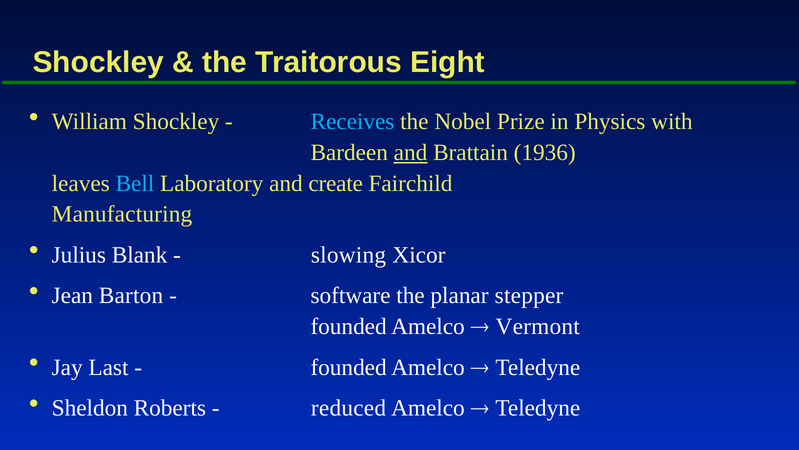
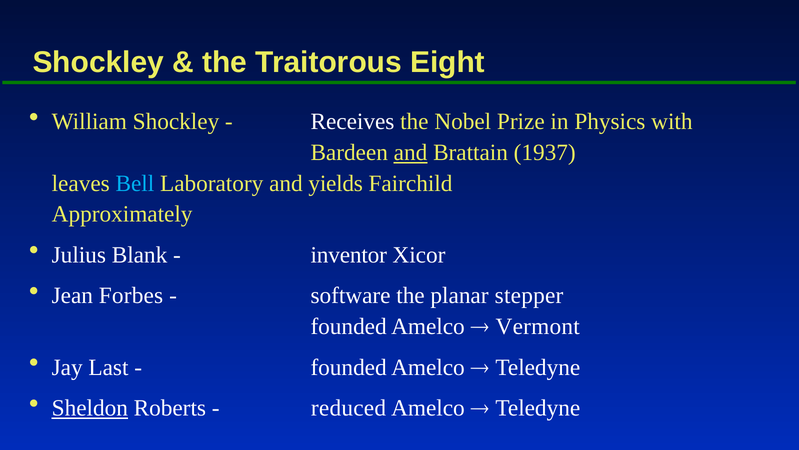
Receives colour: light blue -> white (352, 122)
1936: 1936 -> 1937 (545, 152)
create: create -> yields (336, 183)
Manufacturing: Manufacturing -> Approximately (122, 214)
slowing: slowing -> inventor (349, 255)
Barton: Barton -> Forbes (131, 295)
Sheldon underline: none -> present (90, 408)
